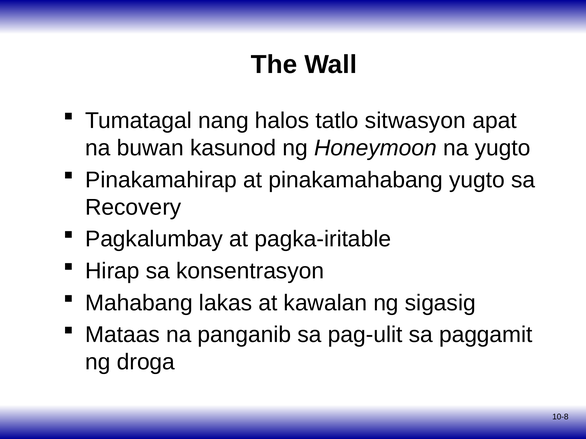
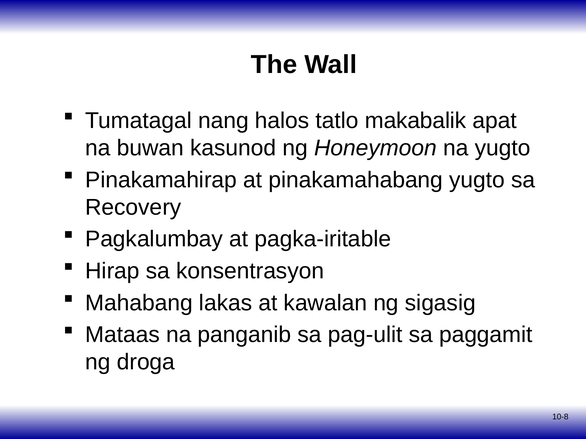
sitwasyon: sitwasyon -> makabalik (416, 121)
